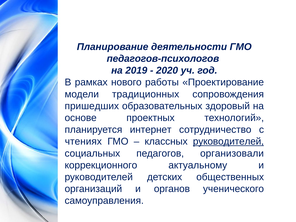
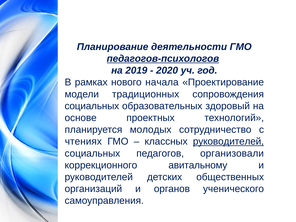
педагогов-психологов underline: none -> present (163, 59)
работы: работы -> начала (162, 82)
пришедших: пришедших -> социальных (92, 106)
интернет: интернет -> молодых (151, 130)
актуальному: актуальному -> авитальному (198, 165)
